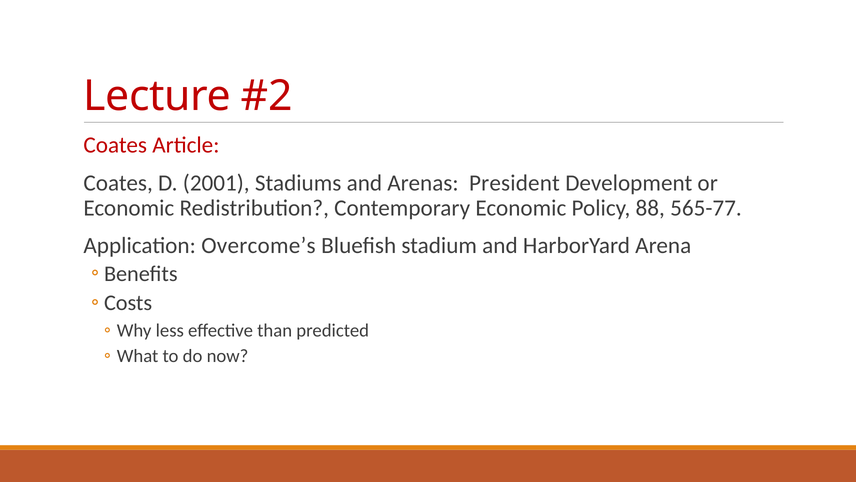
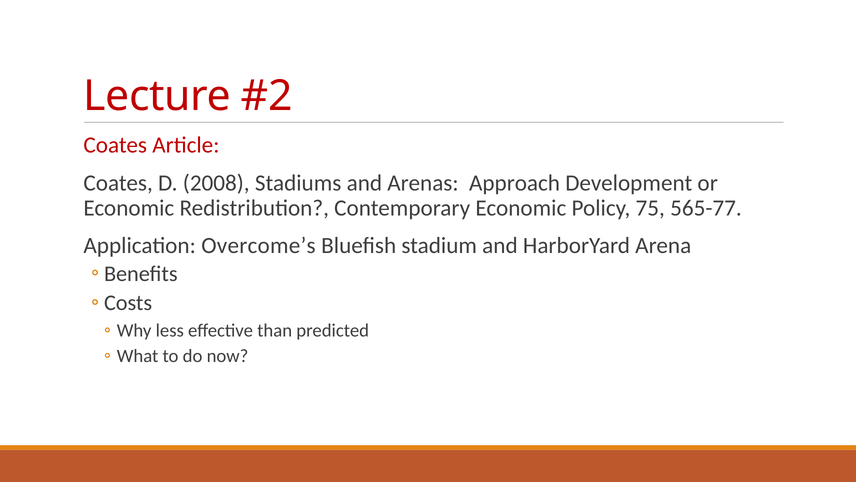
2001: 2001 -> 2008 (216, 183)
President: President -> Approach (515, 183)
88: 88 -> 75 (650, 208)
